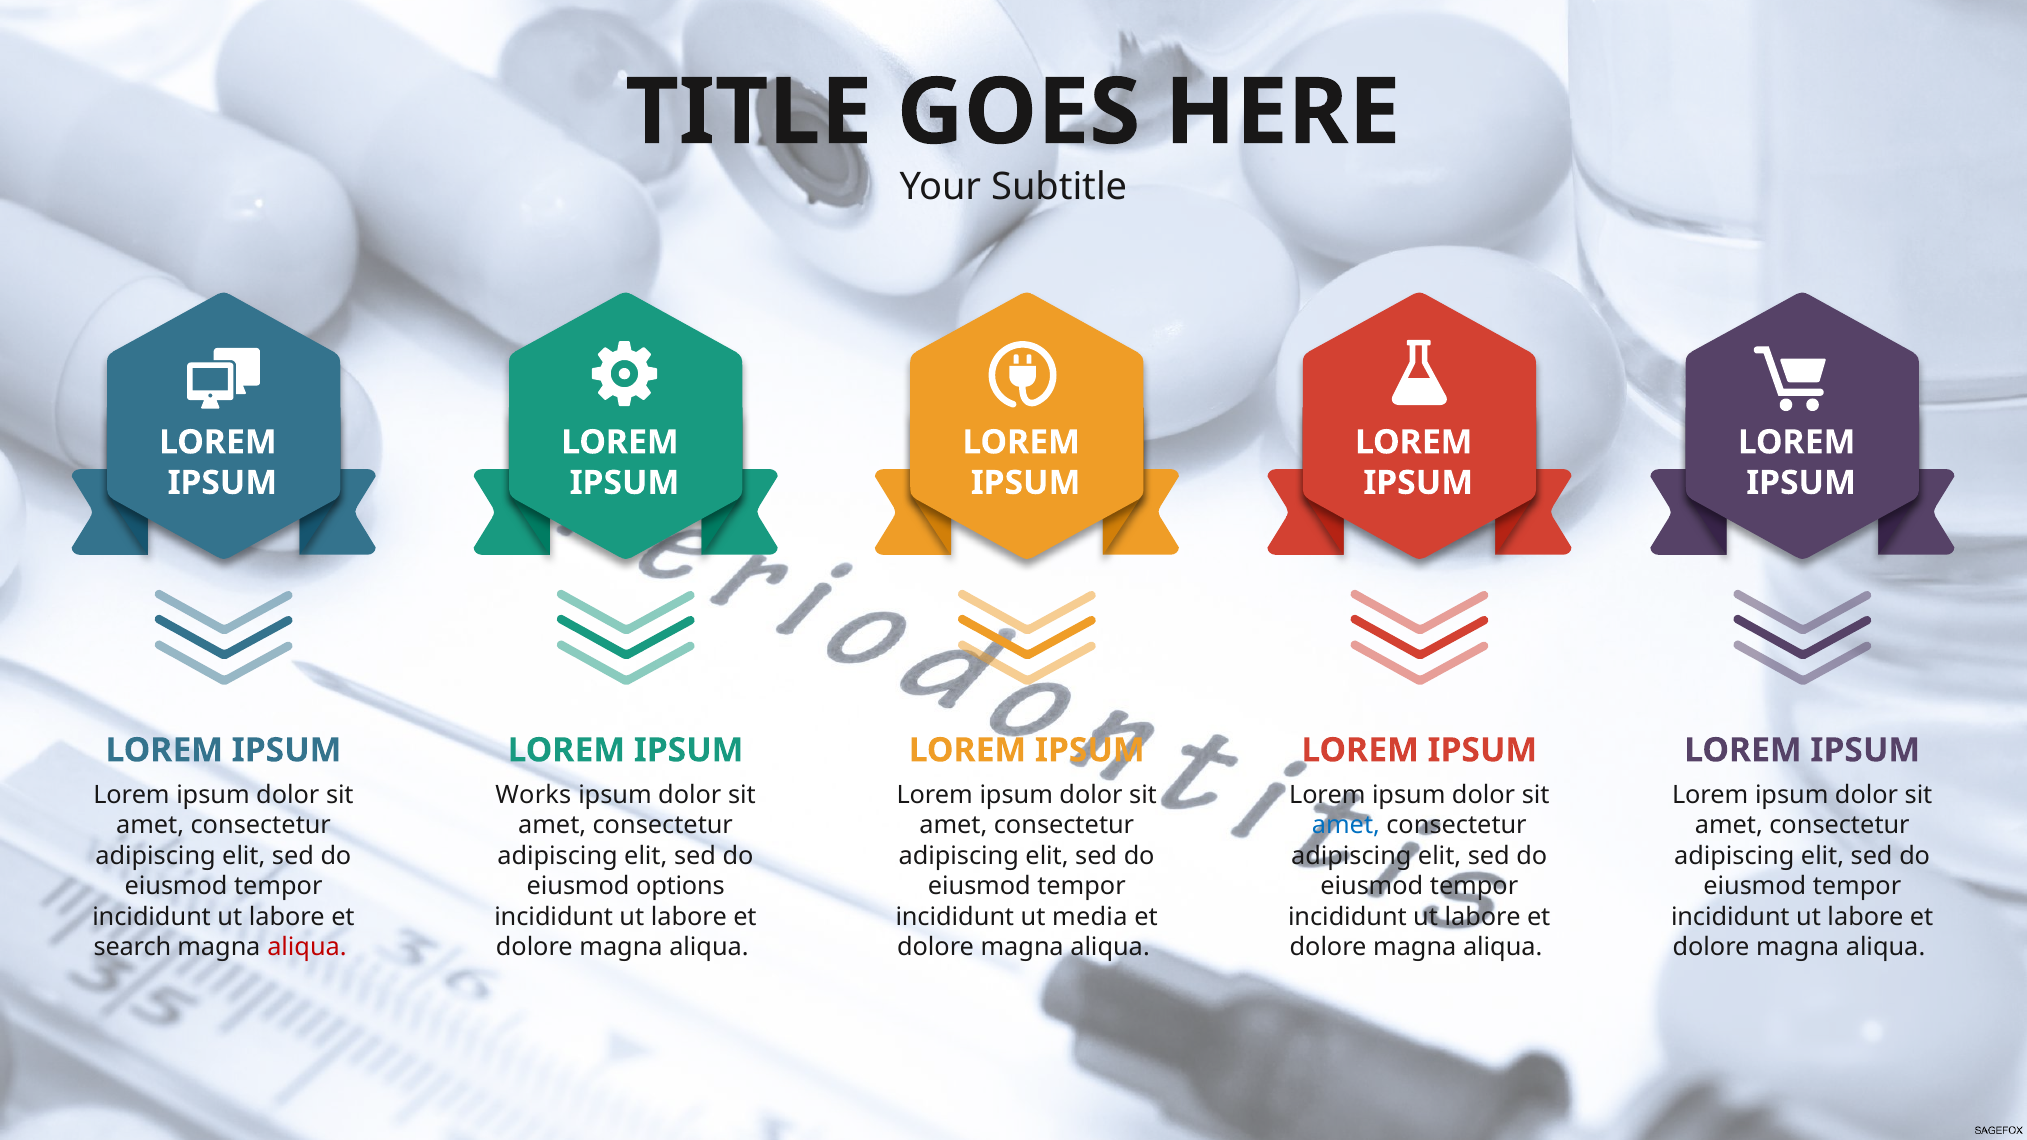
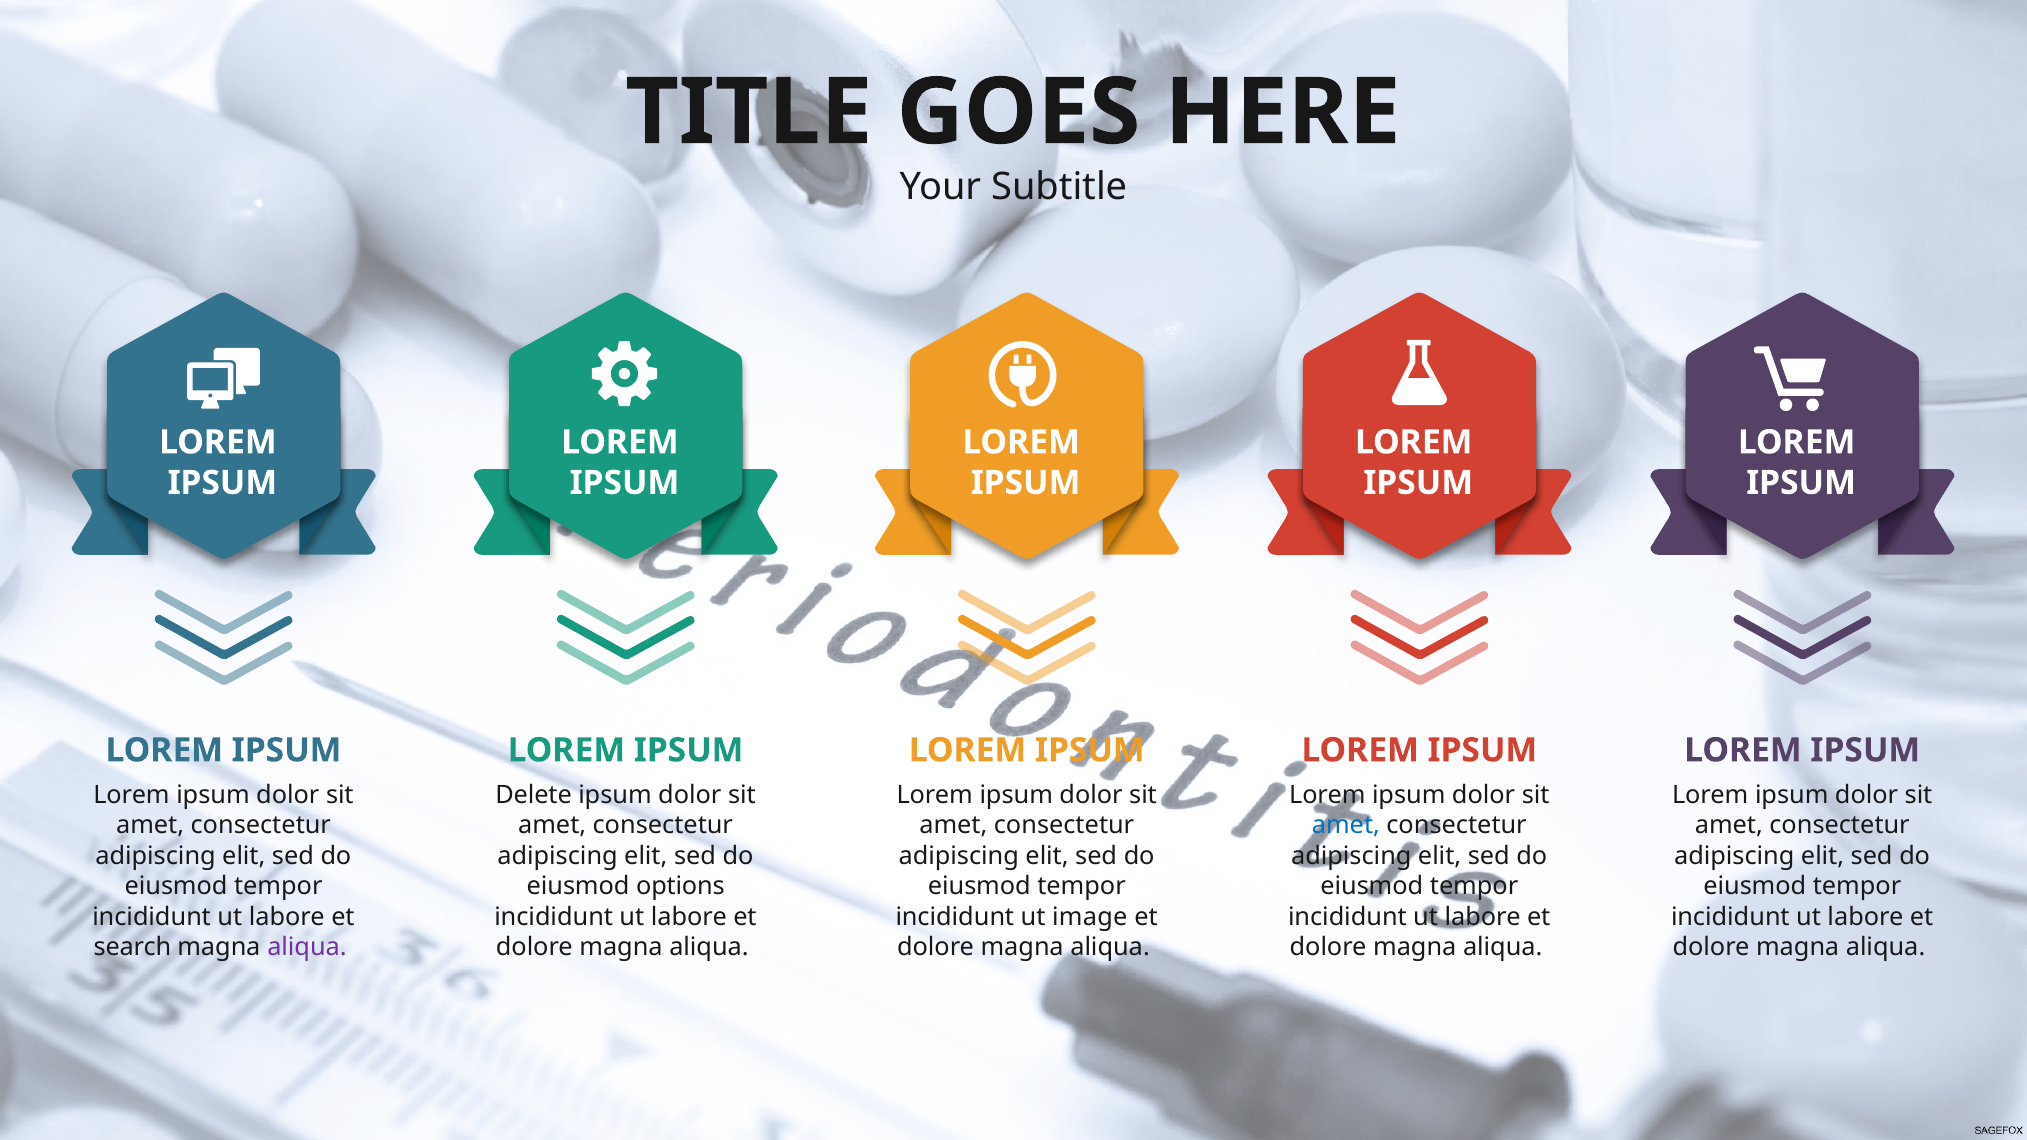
Works: Works -> Delete (534, 795)
media: media -> image (1090, 917)
aliqua colour: red -> purple (307, 947)
